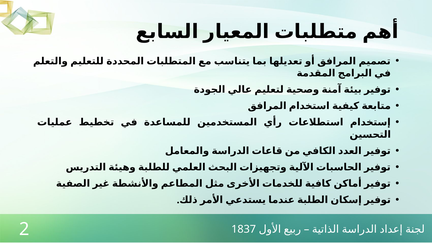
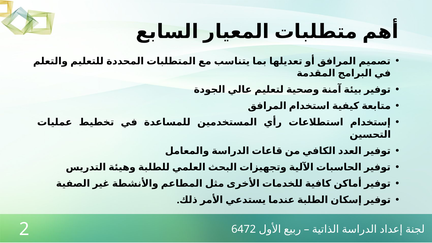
1837: 1837 -> 6472 (244, 229)
